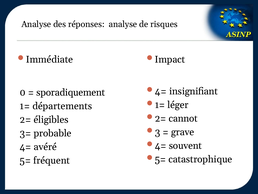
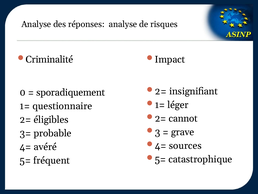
Immédiate: Immédiate -> Criminalité (49, 59)
4=: 4= -> 2= (161, 91)
départements: départements -> questionnaire (62, 106)
souvent: souvent -> sources (185, 145)
